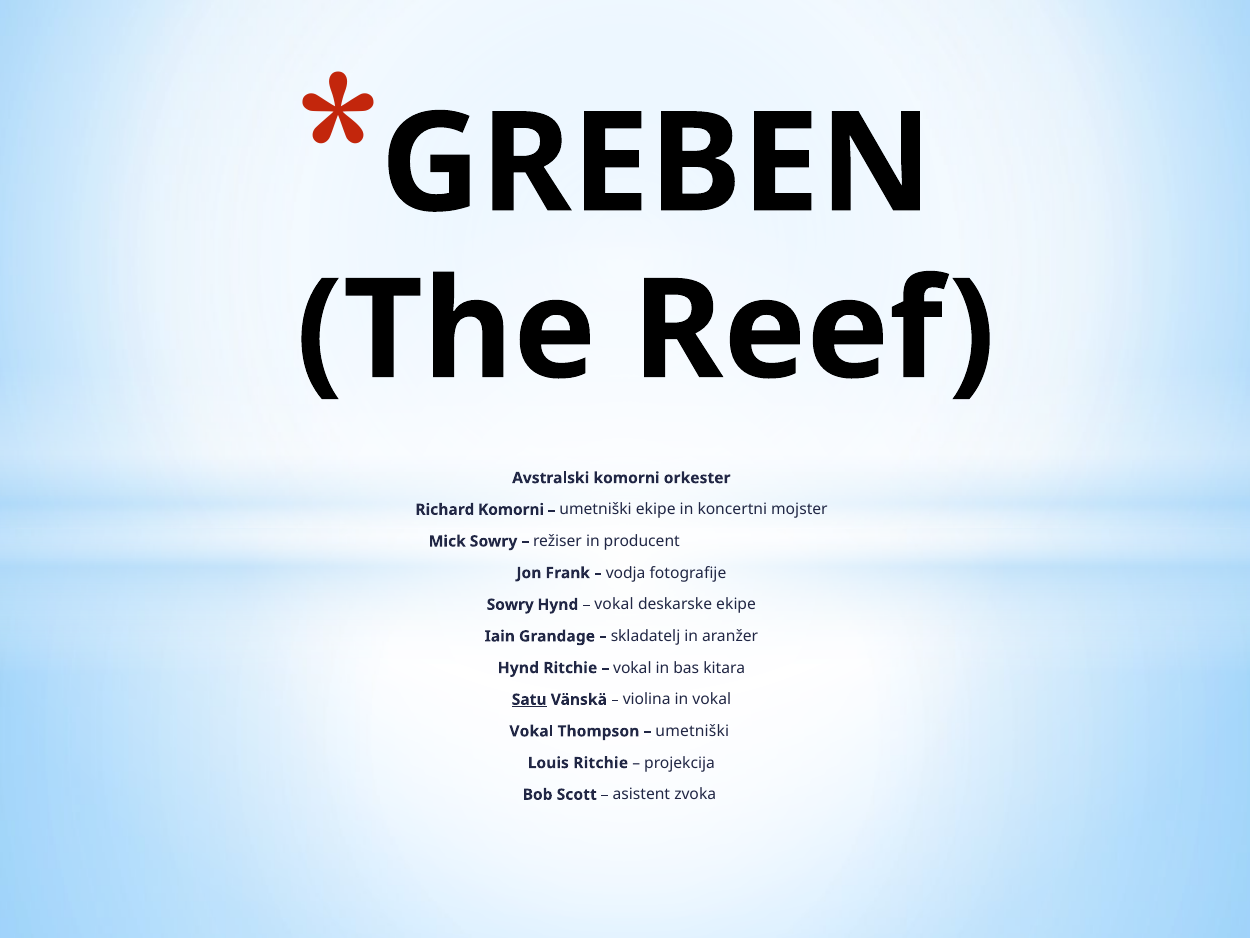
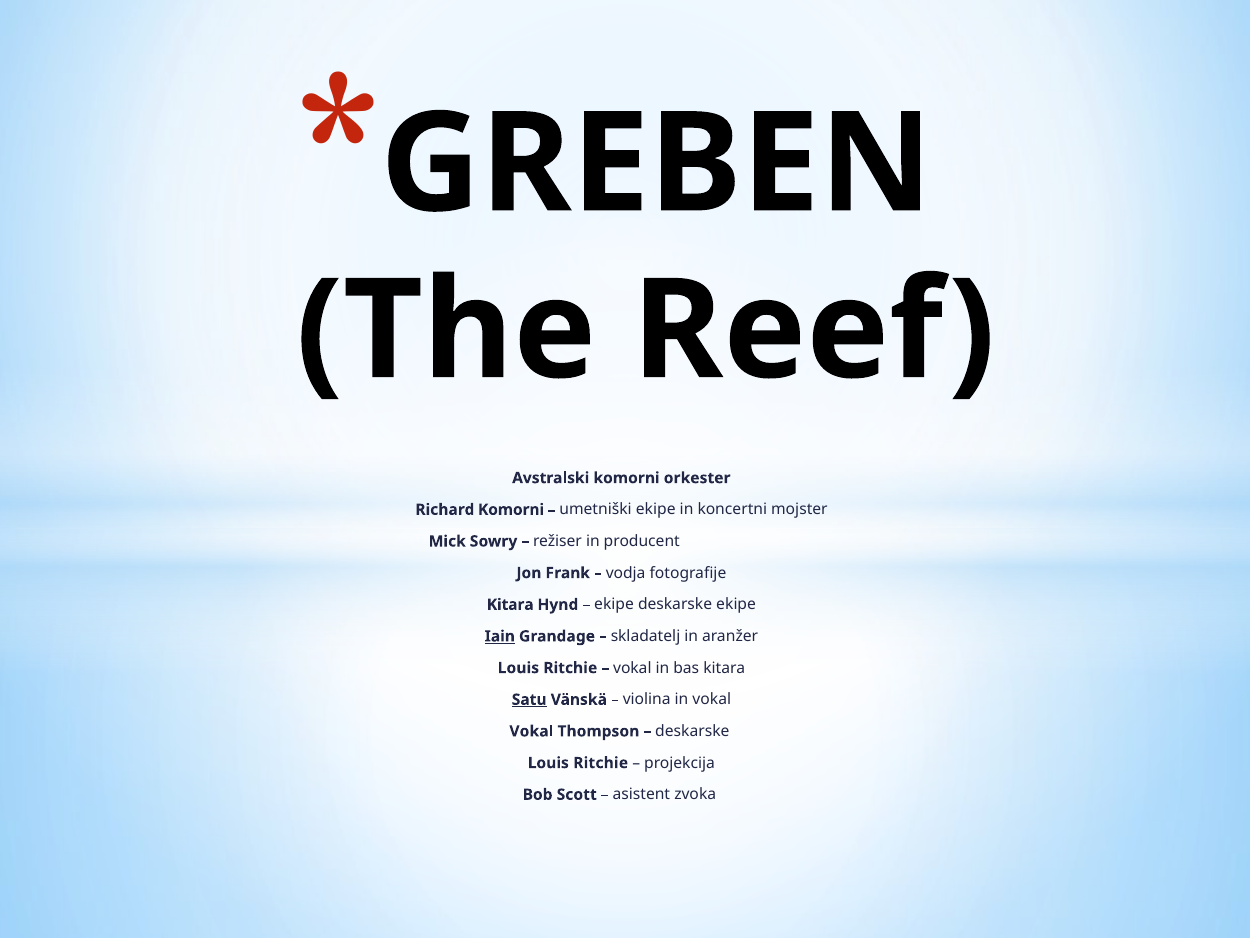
Sowry: Sowry -> Kitara (510, 604)
vokal: vokal -> ekipe (614, 604)
Iain underline: none -> present (500, 636)
Hynd: Hynd -> Louis (518, 668)
umetniški: umetniški -> deskarske (692, 731)
